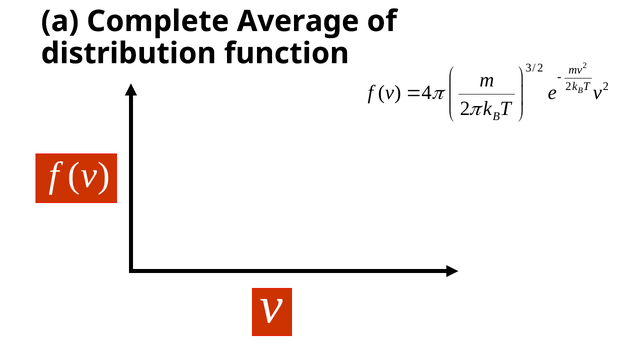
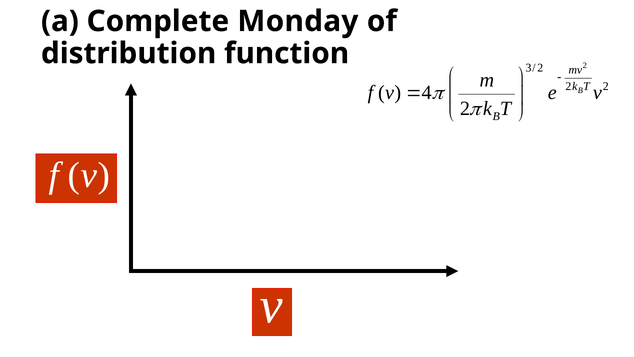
Average: Average -> Monday (298, 21)
